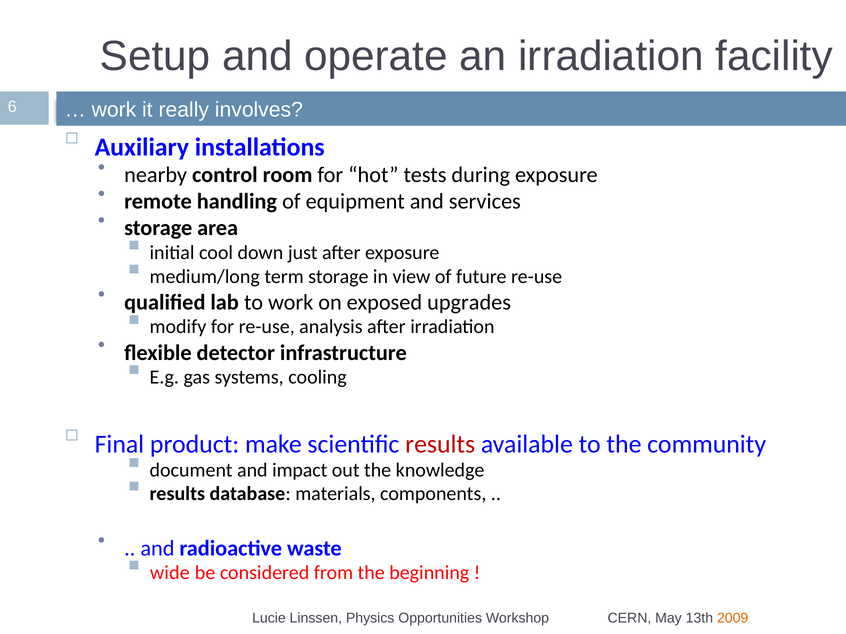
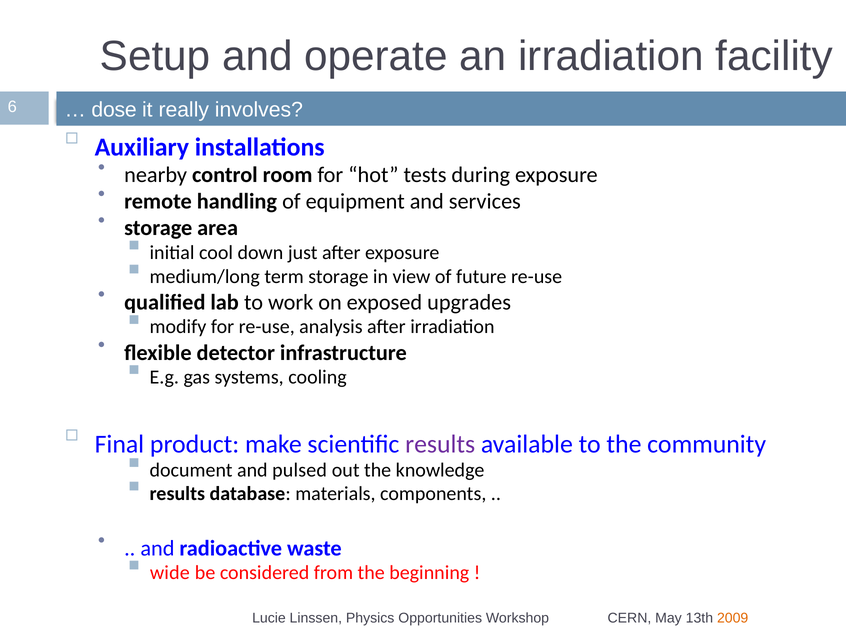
work: work -> dose (114, 110)
results colour: red -> purple (440, 445)
impact: impact -> pulsed (300, 470)
